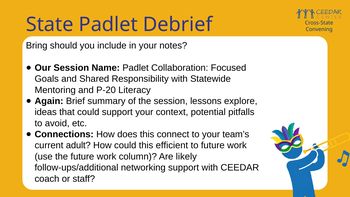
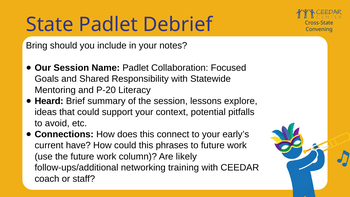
Again: Again -> Heard (49, 101)
team’s: team’s -> early’s (236, 134)
adult: adult -> have (78, 145)
efficient: efficient -> phrases (172, 145)
networking support: support -> training (184, 168)
